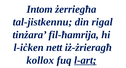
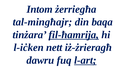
tal-jistkennu: tal-jistkennu -> tal-mingħajr (42, 22)
rigal: rigal -> baqa (102, 22)
fil-ħamrija underline: none -> present (74, 35)
kollox: kollox -> dawru (40, 60)
